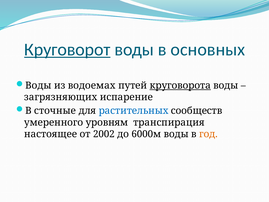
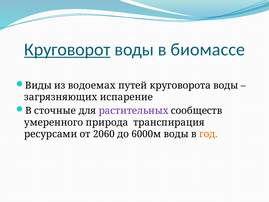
основных: основных -> биомассе (208, 49)
Воды: Воды -> Виды (38, 85)
круговорота underline: present -> none (180, 85)
растительных colour: blue -> purple (134, 111)
уровням: уровням -> природа (107, 122)
настоящее: настоящее -> ресурсами (51, 134)
2002: 2002 -> 2060 (104, 134)
